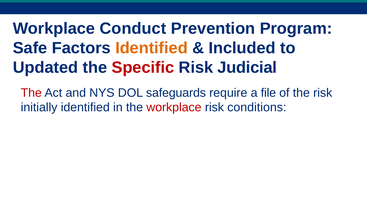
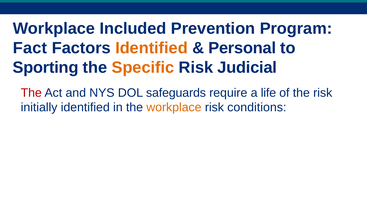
Conduct: Conduct -> Included (133, 29)
Safe: Safe -> Fact (30, 48)
Included: Included -> Personal (242, 48)
Updated: Updated -> Sporting (46, 68)
Specific colour: red -> orange (143, 68)
file: file -> life (268, 93)
workplace colour: red -> orange (174, 108)
